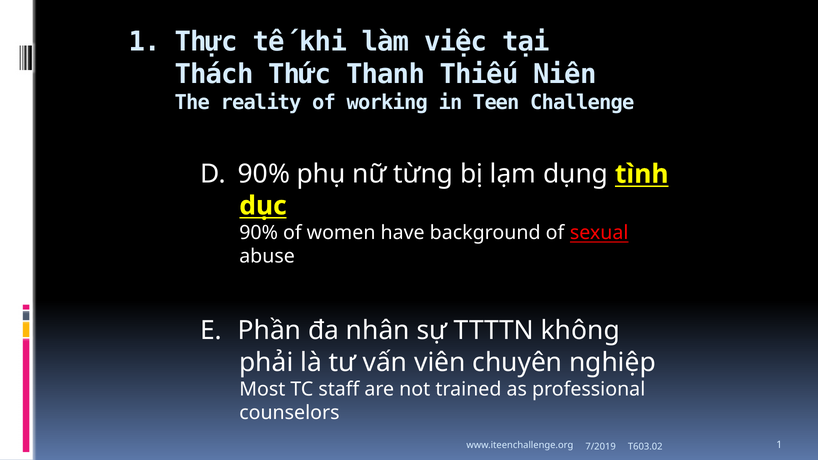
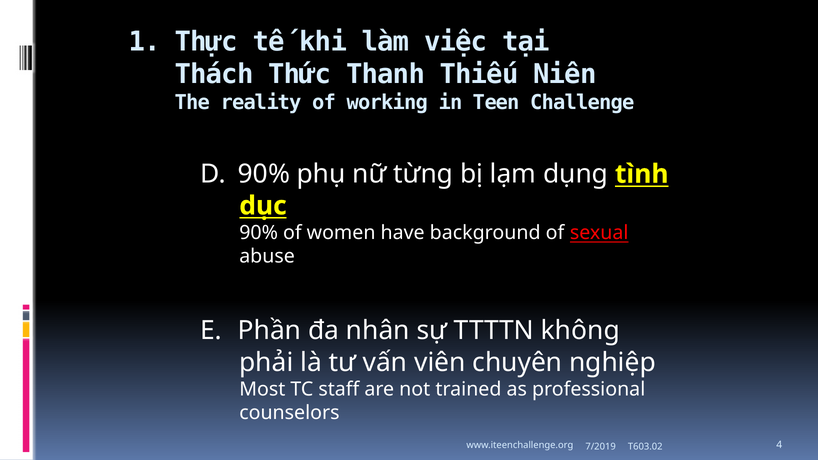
www.iteenchallenge.org 1: 1 -> 4 (779, 445)
